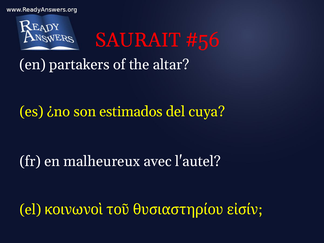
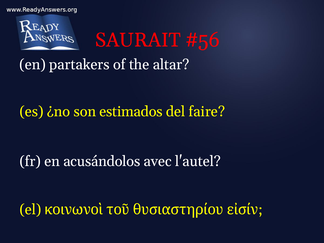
cuya: cuya -> faire (207, 112)
malheureux: malheureux -> acusándolos (102, 161)
